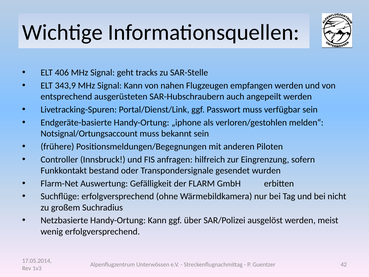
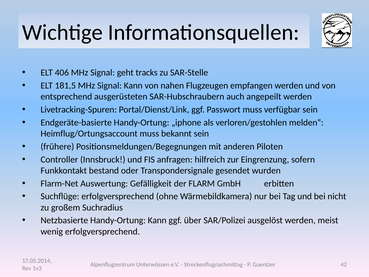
343,9: 343,9 -> 181,5 (65, 86)
Notsignal/Ortungsaccount: Notsignal/Ortungsaccount -> Heimflug/Ortungsaccount (89, 133)
